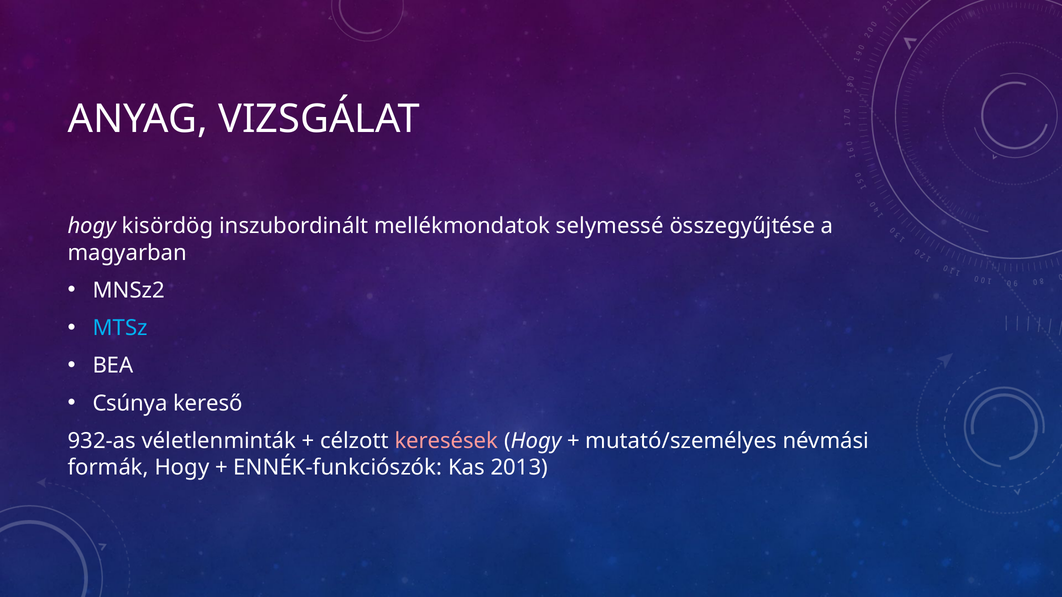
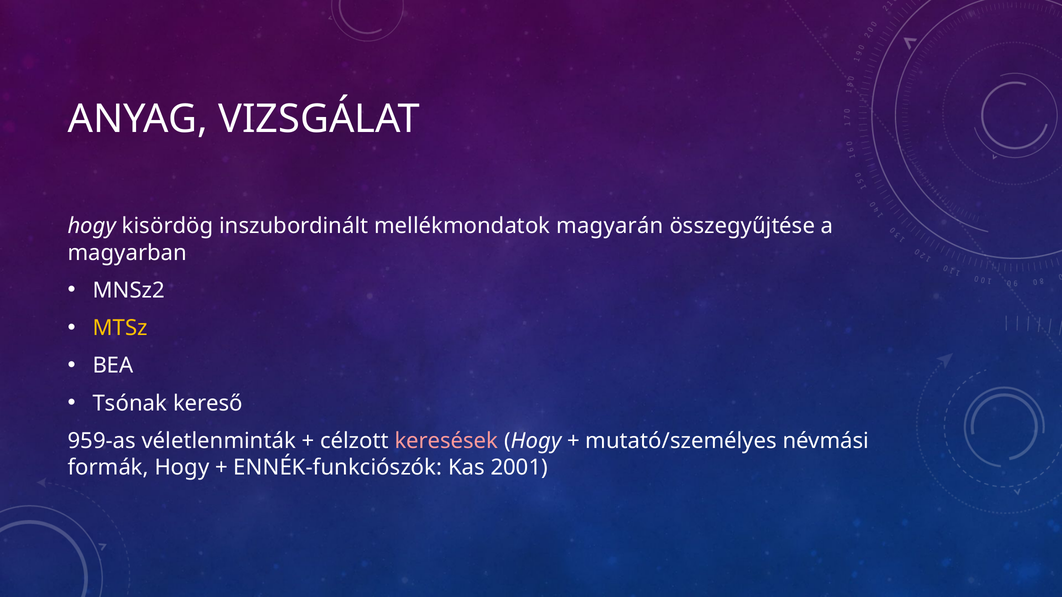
selymessé: selymessé -> magyarán (610, 226)
MTSz colour: light blue -> yellow (120, 328)
Csúnya: Csúnya -> Tsónak (130, 404)
932-as: 932-as -> 959-as (102, 441)
2013: 2013 -> 2001 (519, 468)
